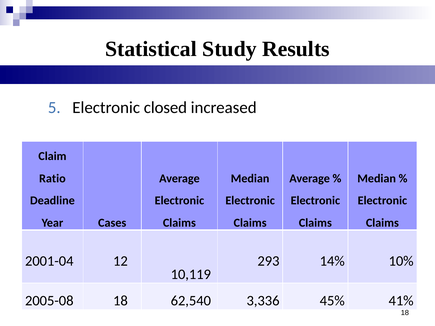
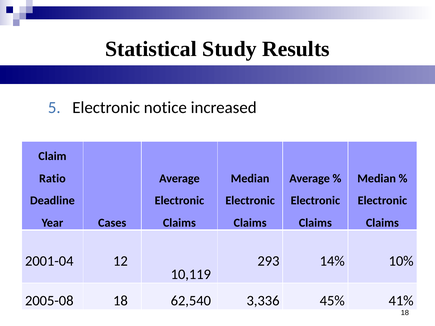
closed: closed -> notice (165, 108)
